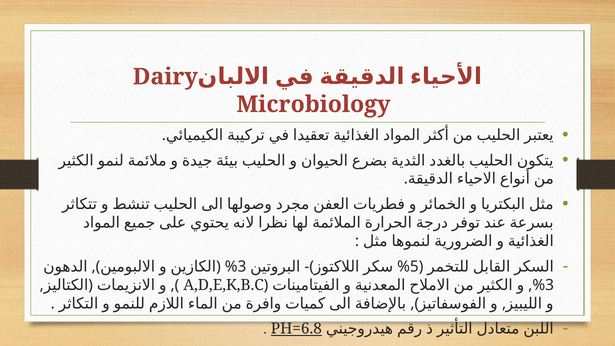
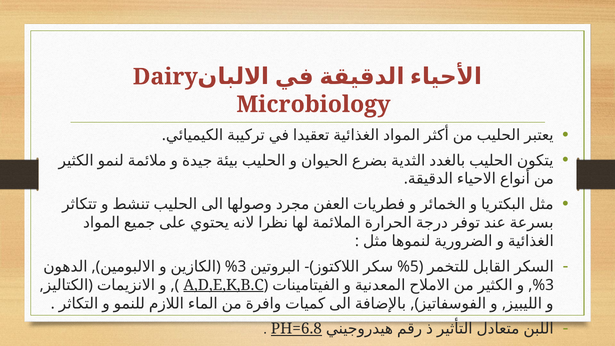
A,D,E,K,B.C underline: none -> present (224, 285)
